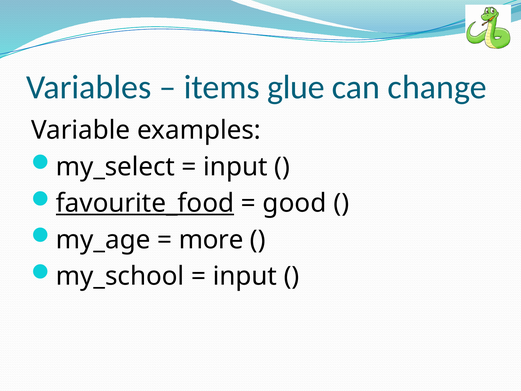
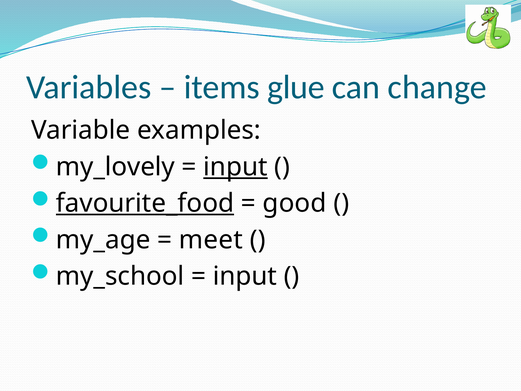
my_select: my_select -> my_lovely (115, 167)
input underline: none -> present (235, 167)
more: more -> meet (211, 240)
